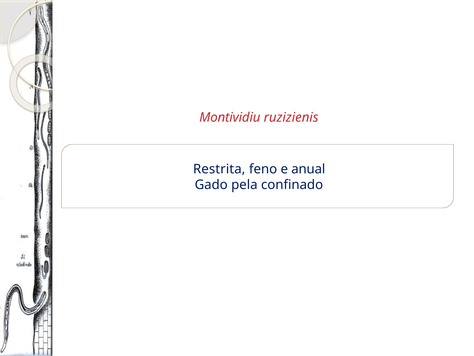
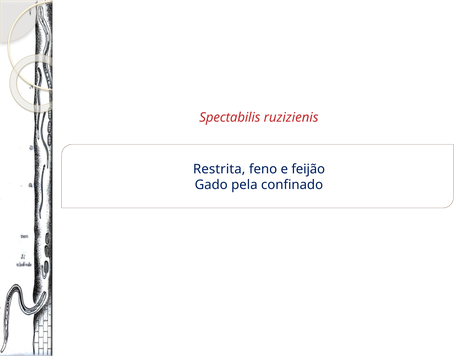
Montividiu: Montividiu -> Spectabilis (230, 117)
anual: anual -> feijão (308, 169)
